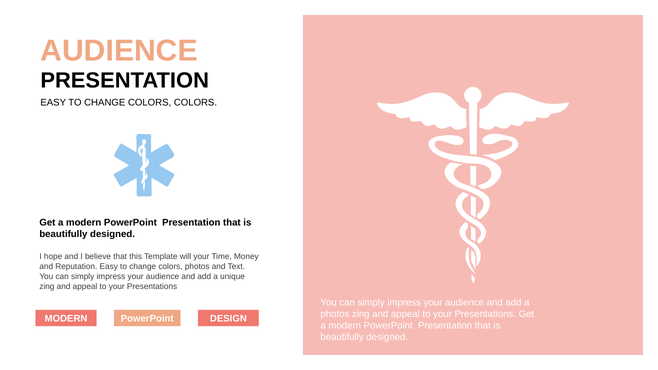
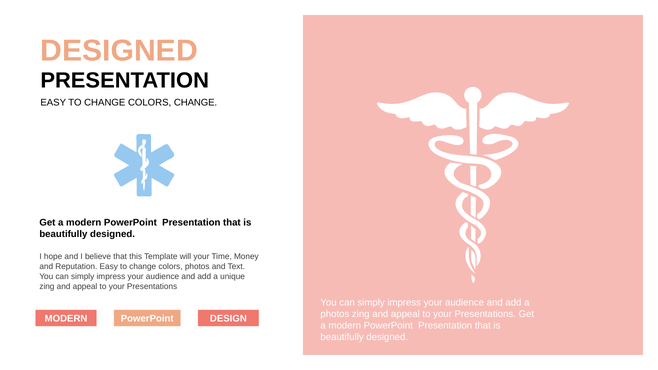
AUDIENCE: AUDIENCE -> DESIGNED (119, 51)
COLORS COLORS: COLORS -> CHANGE (196, 102)
